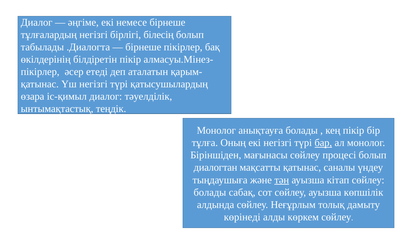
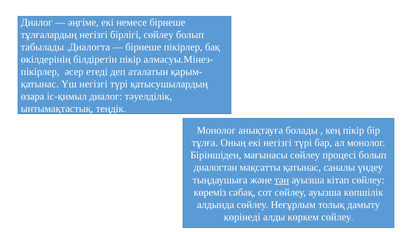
бірлігі білесің: білесің -> сөйлеу (159, 35)
бар underline: present -> none (323, 143)
болады: болады -> көреміз (210, 192)
